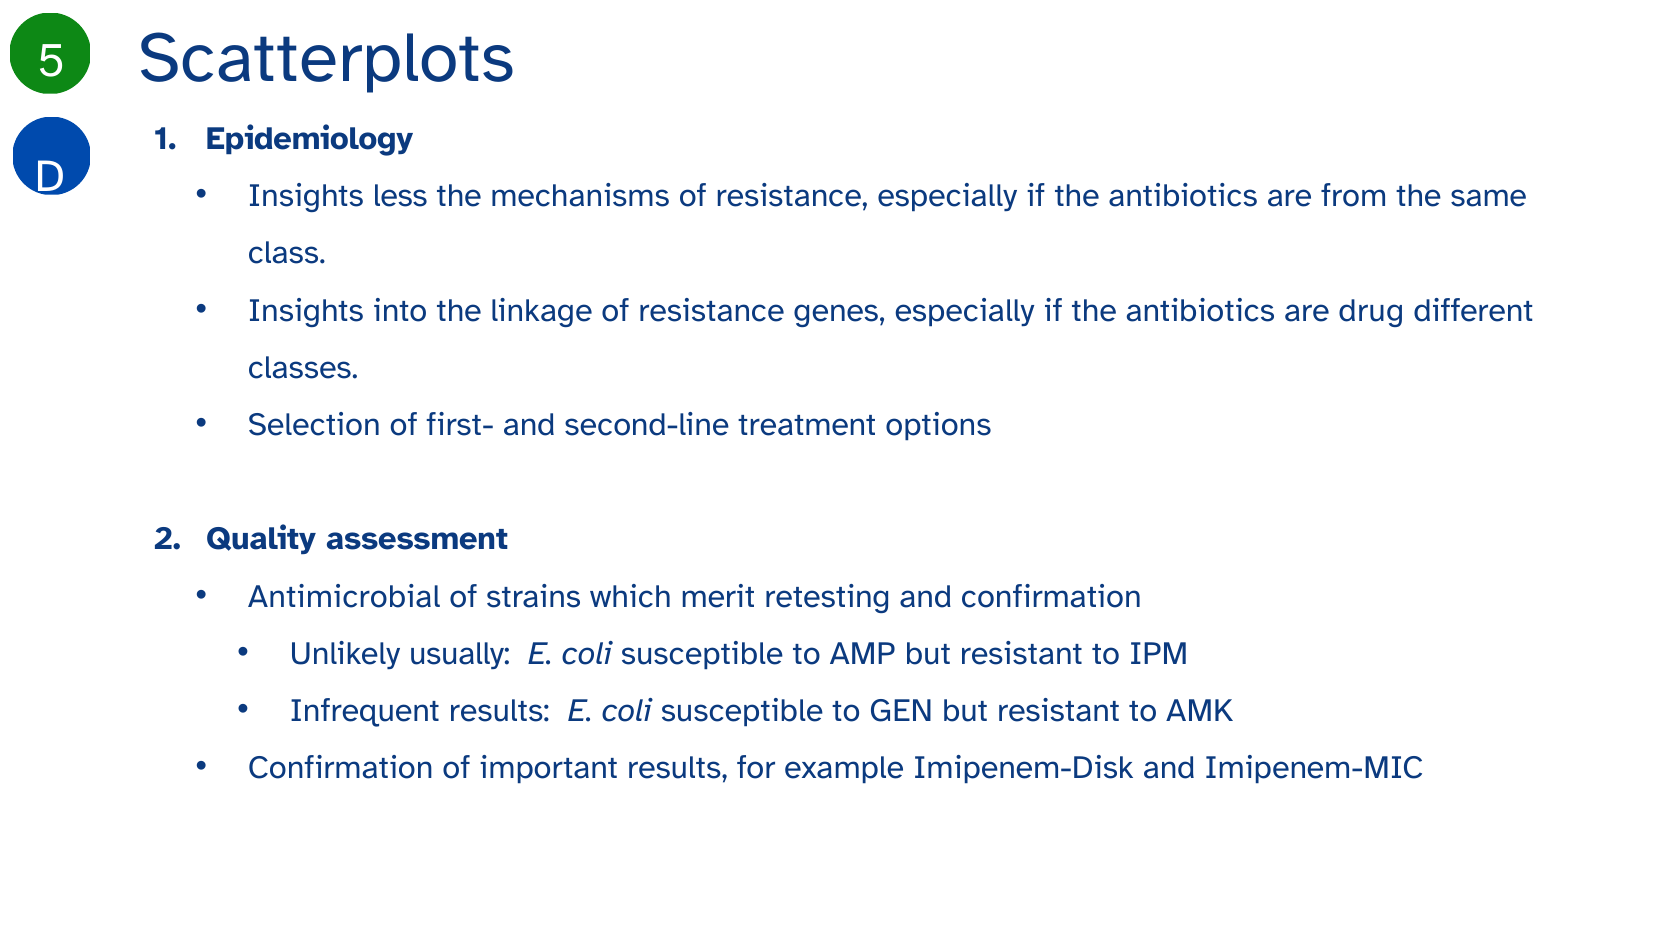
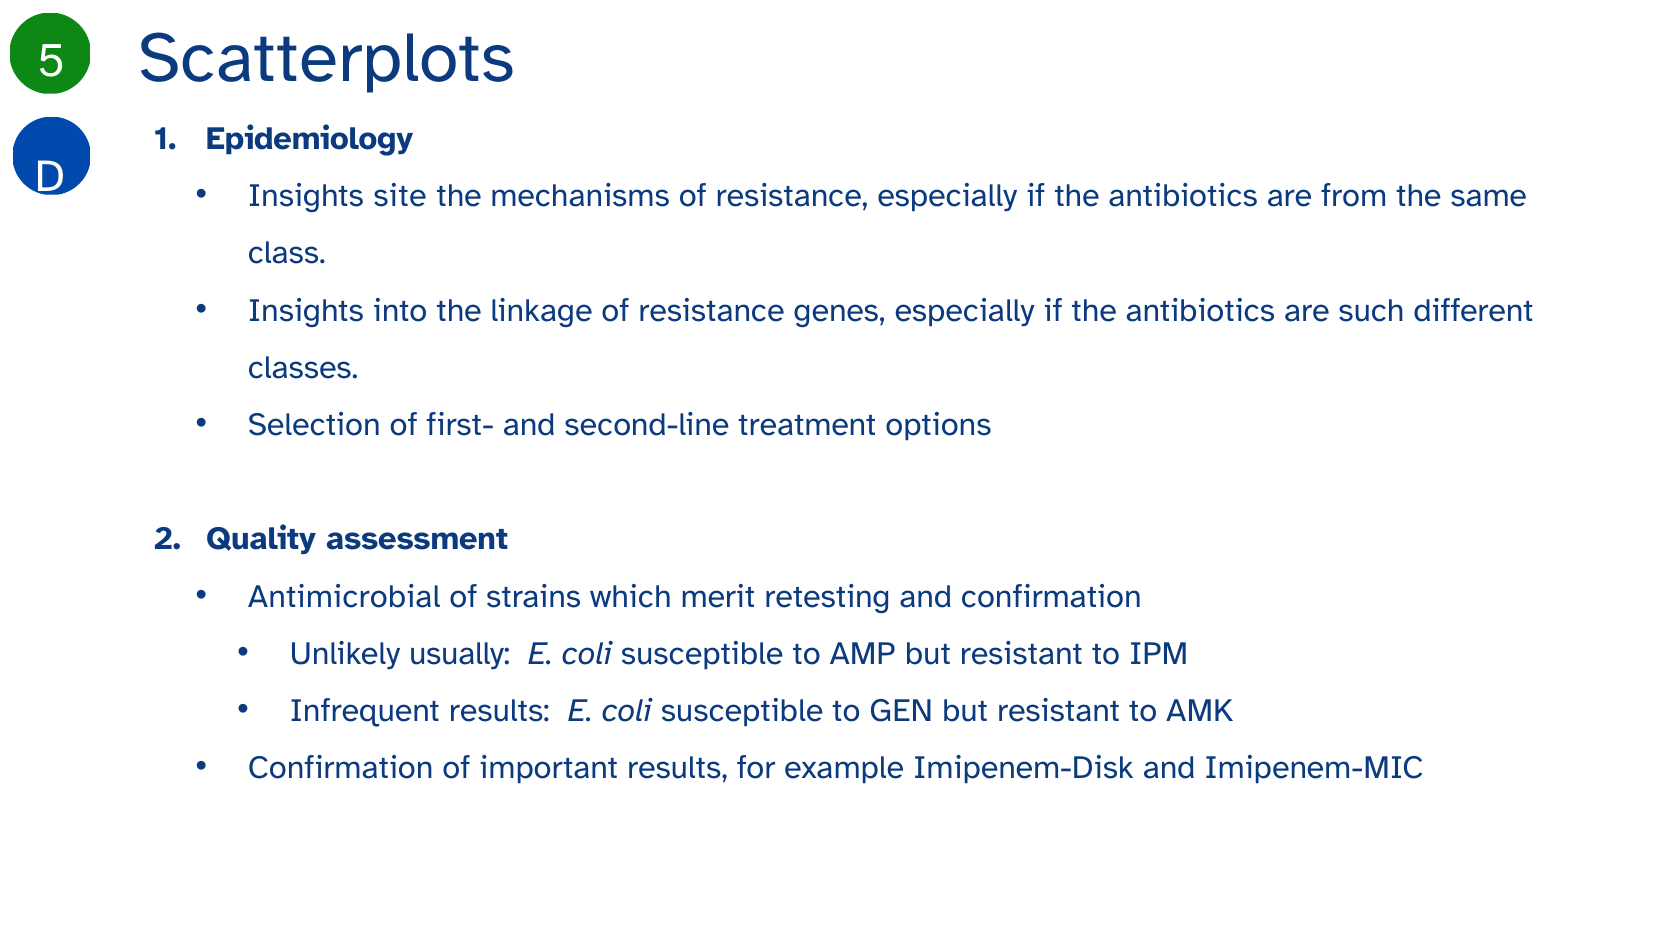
less: less -> site (400, 196)
drug: drug -> such (1372, 310)
